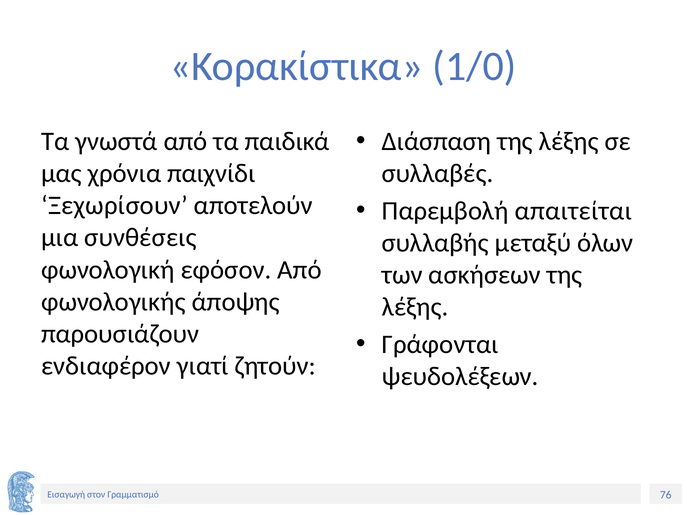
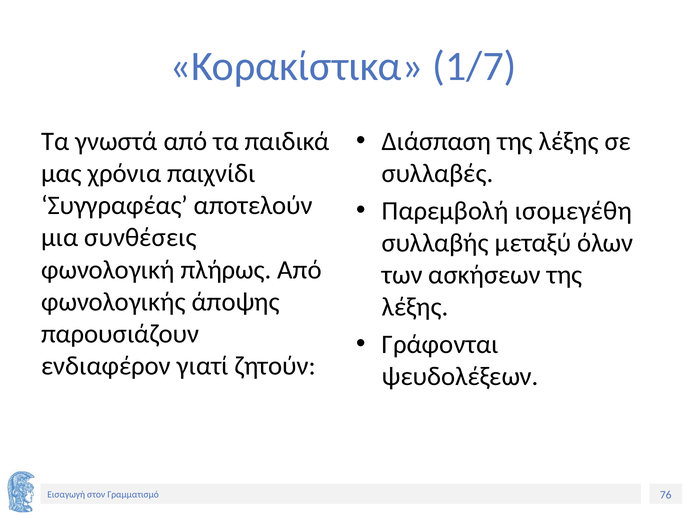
1/0: 1/0 -> 1/7 (475, 67)
Ξεχωρίσουν: Ξεχωρίσουν -> Συγγραφέας (115, 206)
απαιτείται: απαιτείται -> ισομεγέθη (573, 211)
εφόσον: εφόσον -> πλήρως (226, 270)
